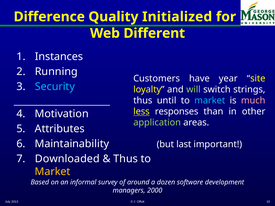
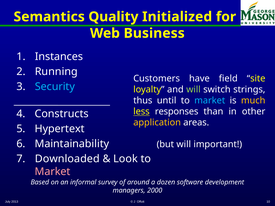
Difference: Difference -> Semantics (49, 17)
Different: Different -> Business (154, 33)
year: year -> field (228, 79)
much colour: pink -> yellow (253, 101)
Motivation: Motivation -> Constructs (62, 114)
application colour: light green -> yellow (157, 123)
Attributes: Attributes -> Hypertext (60, 129)
but last: last -> will (184, 145)
Thus: Thus -> Look (126, 159)
Market colour: yellow -> pink (53, 172)
